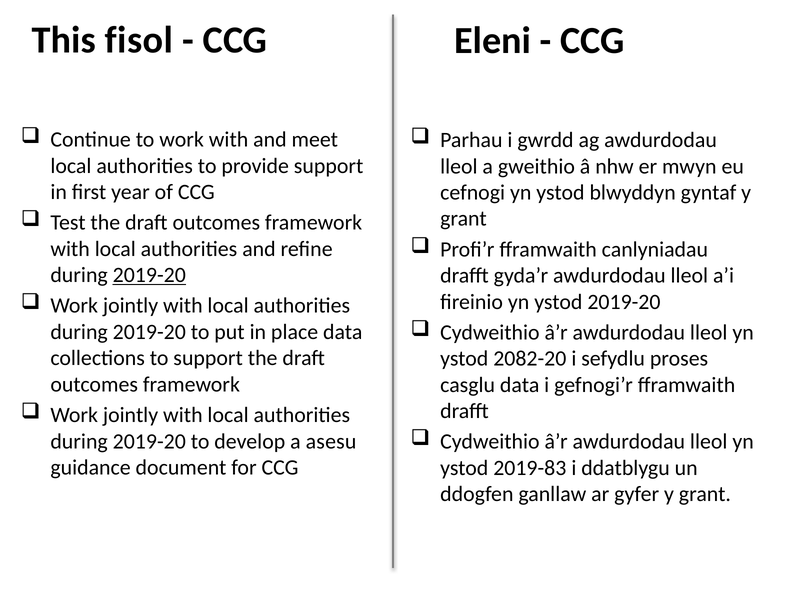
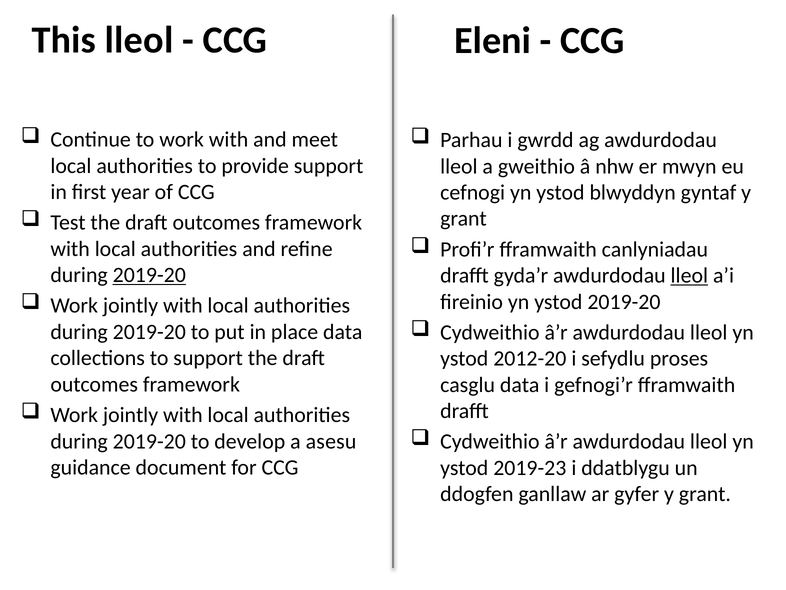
This fisol: fisol -> lleol (139, 40)
lleol underline: none -> present (689, 275)
2082-20: 2082-20 -> 2012-20 (530, 358)
2019-83: 2019-83 -> 2019-23 (530, 468)
